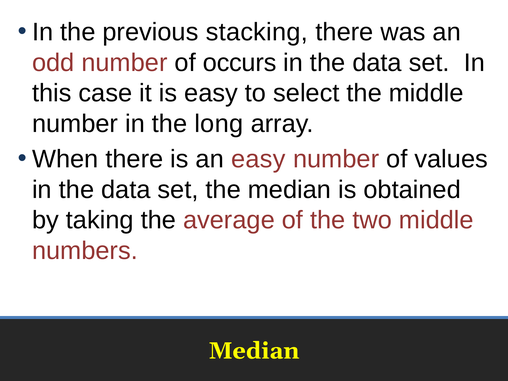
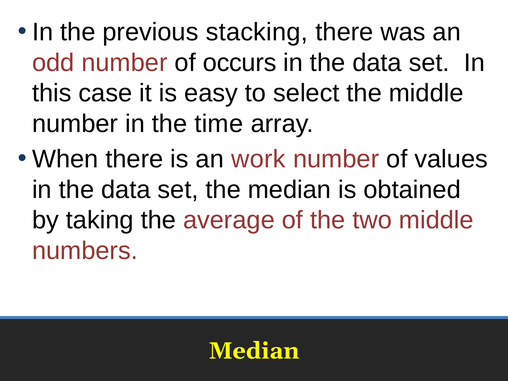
long: long -> time (219, 124)
an easy: easy -> work (258, 159)
